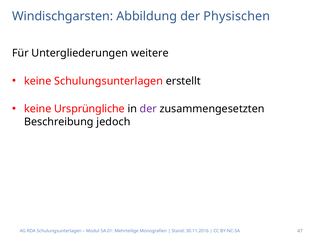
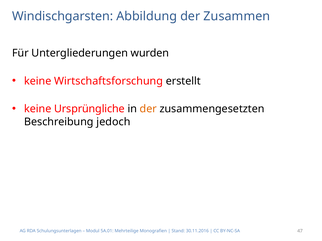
Physischen: Physischen -> Zusammen (237, 16)
weitere: weitere -> wurden (150, 53)
keine Schulungsunterlagen: Schulungsunterlagen -> Wirtschaftsforschung (109, 81)
der colour: purple -> orange (148, 109)
